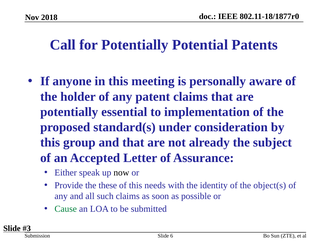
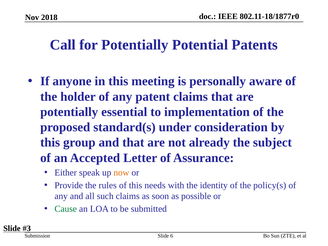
now colour: black -> orange (121, 173)
these: these -> rules (108, 185)
object(s: object(s -> policy(s (270, 185)
